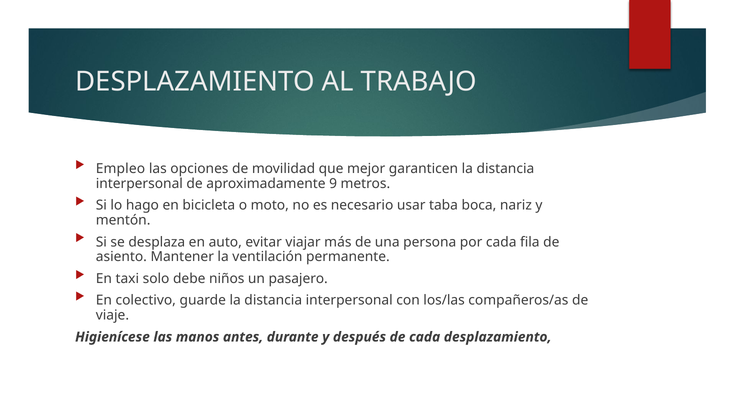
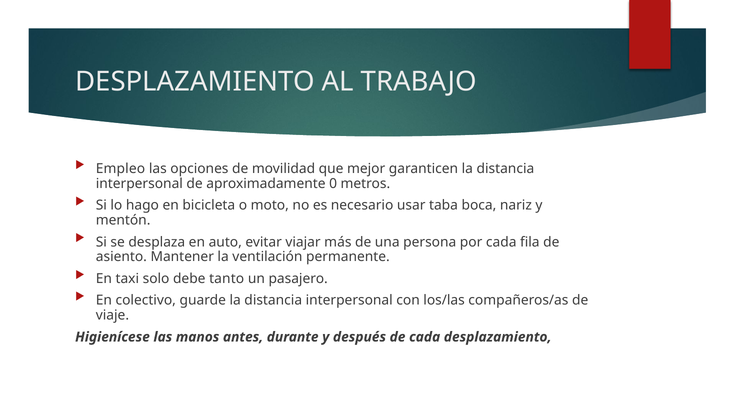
9: 9 -> 0 (333, 184)
niños: niños -> tanto (227, 279)
